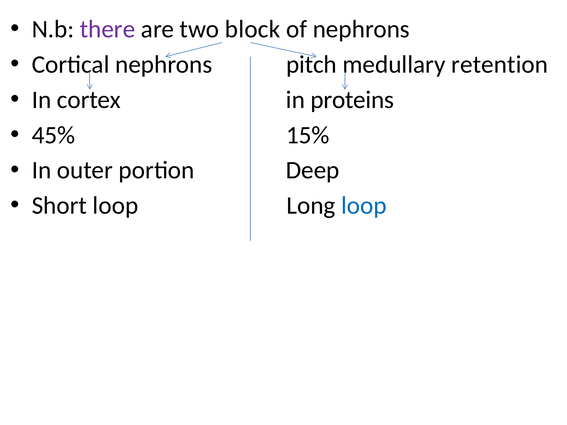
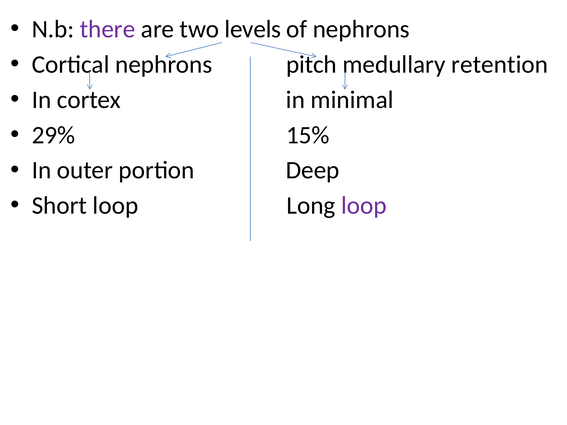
block: block -> levels (253, 29)
proteins: proteins -> minimal (352, 100)
45%: 45% -> 29% (53, 135)
loop colour: blue -> purple (364, 206)
